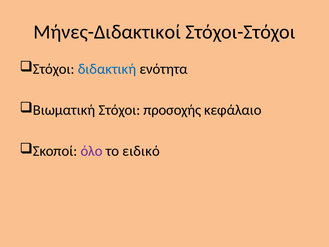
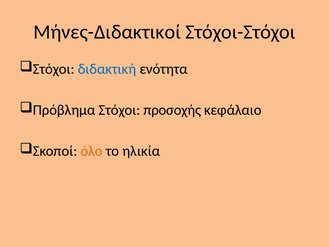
Βιωματική: Βιωματική -> Πρόβλημα (64, 110)
όλο colour: purple -> orange (92, 151)
ειδικό: ειδικό -> ηλικία (141, 151)
